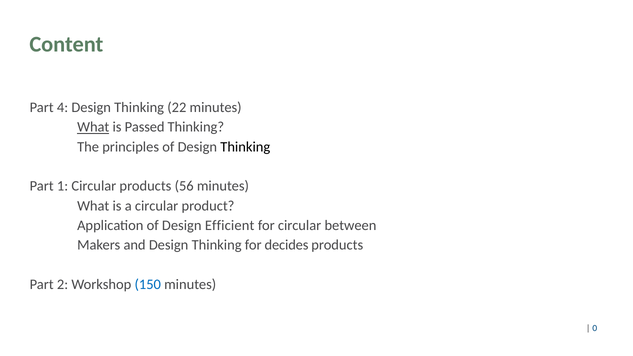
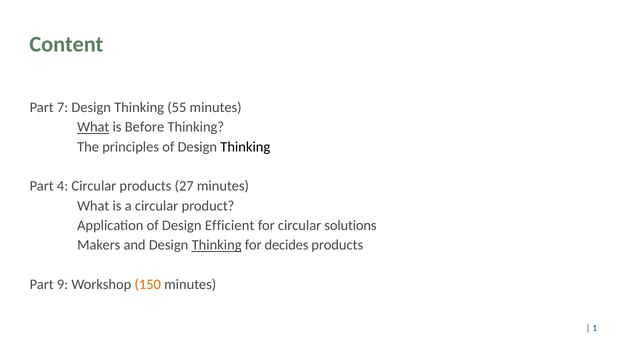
4: 4 -> 7 (63, 108)
22: 22 -> 55 (177, 108)
Passed: Passed -> Before (145, 127)
1: 1 -> 4 (63, 186)
56: 56 -> 27 (184, 186)
between: between -> solutions (351, 226)
Thinking underline: none -> present (217, 245)
2: 2 -> 9 (63, 284)
150 colour: blue -> orange (148, 284)
0: 0 -> 1 (595, 328)
